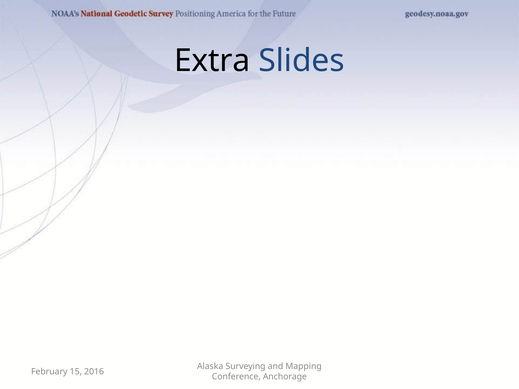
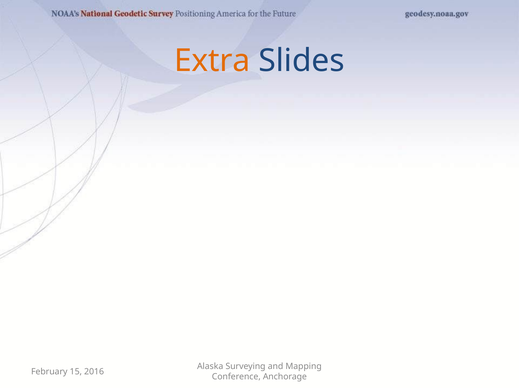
Extra colour: black -> orange (212, 61)
